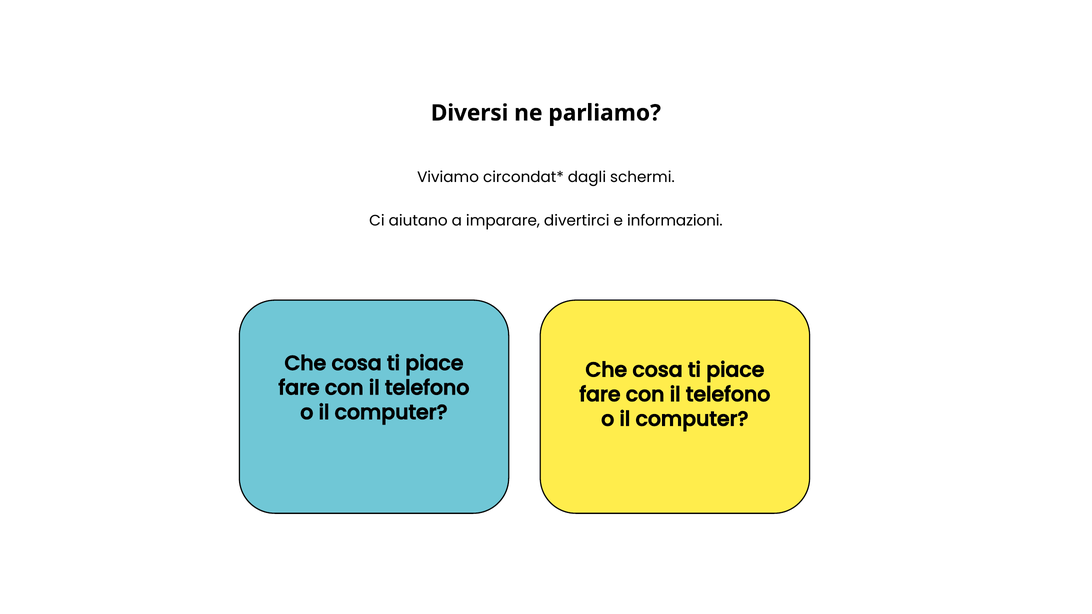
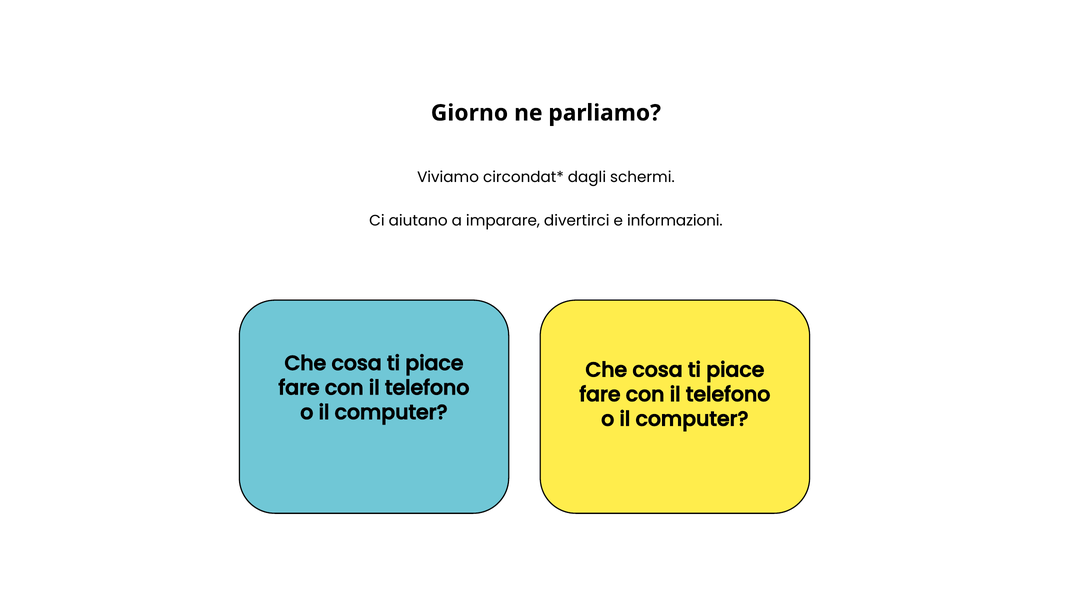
Diversi: Diversi -> Giorno (469, 113)
